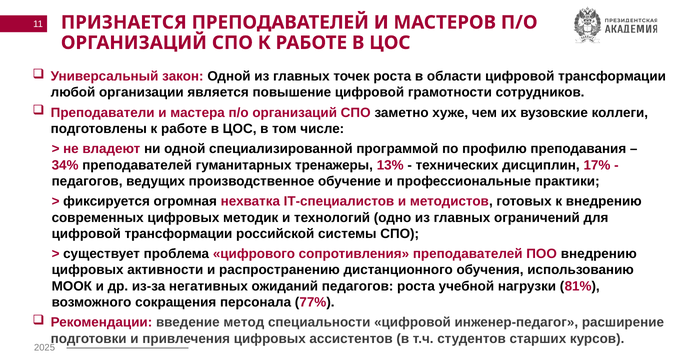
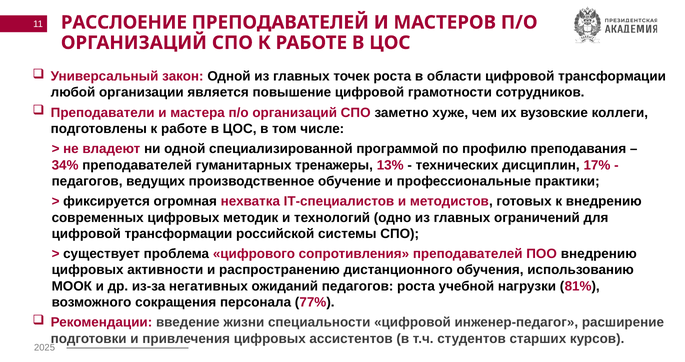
ПРИЗНАЕТСЯ: ПРИЗНАЕТСЯ -> РАССЛОЕНИЕ (124, 22)
метод: метод -> жизни (244, 322)
